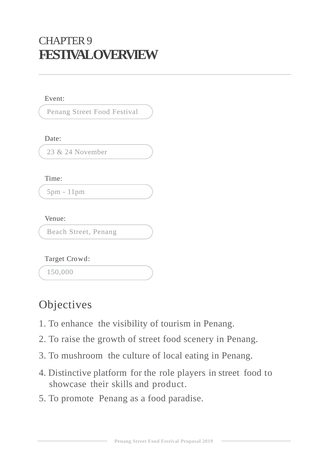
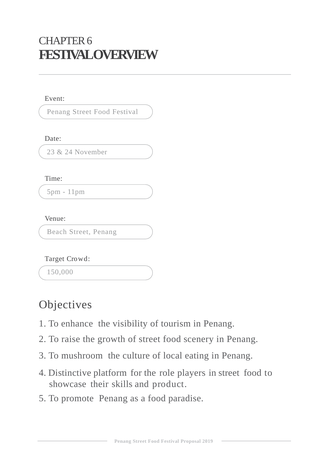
9: 9 -> 6 (89, 41)
